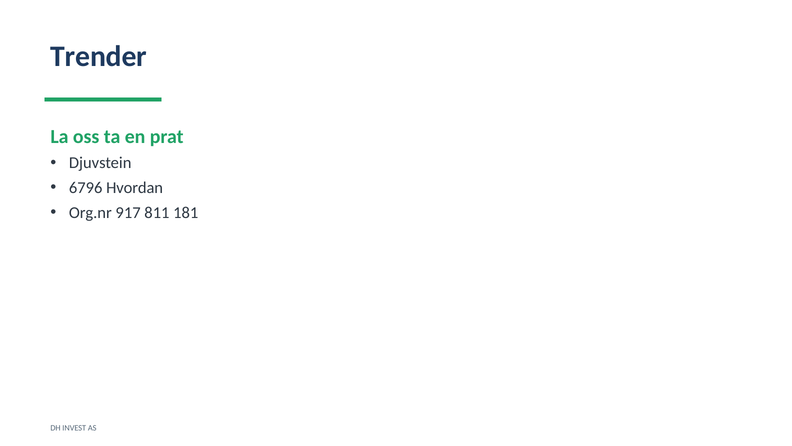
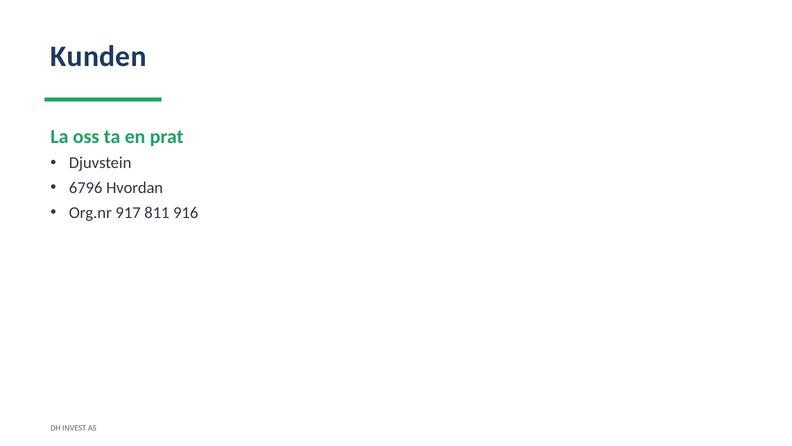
Trender: Trender -> Kunden (98, 57)
181: 181 -> 916 (186, 212)
